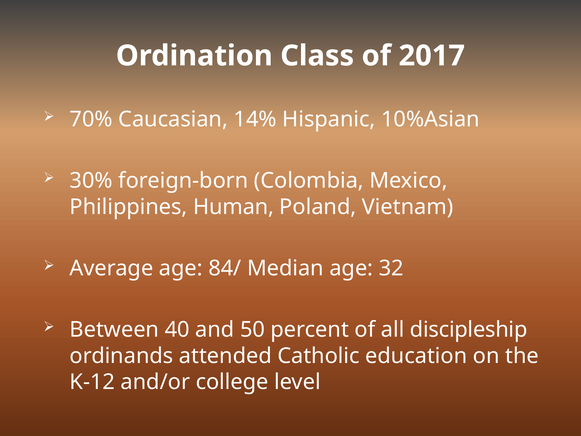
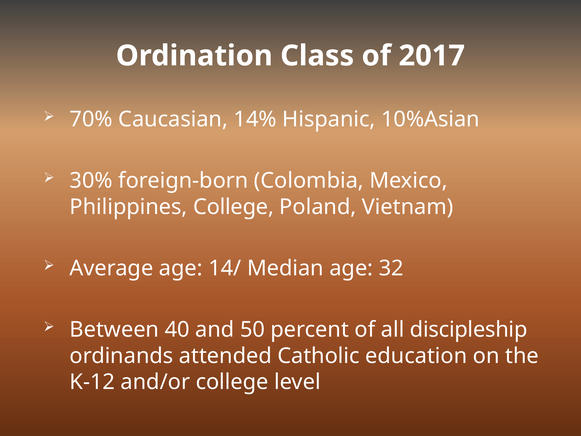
Philippines Human: Human -> College (234, 207)
84/: 84/ -> 14/ (225, 268)
